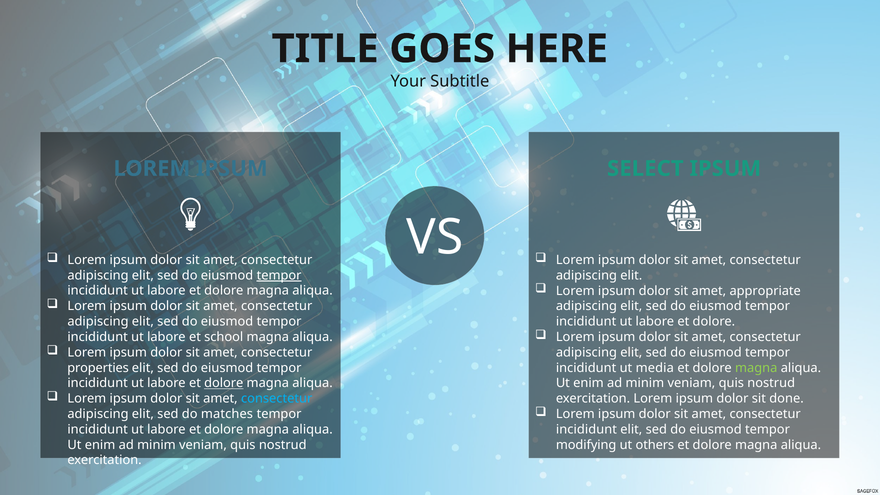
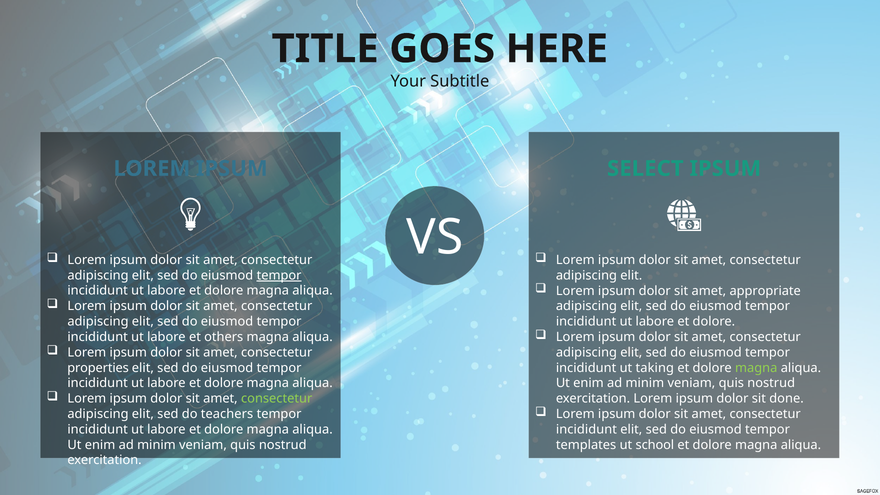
school: school -> others (224, 337)
media: media -> taking (655, 368)
dolore underline: present -> none (224, 383)
consectetur colour: light blue -> light green (277, 399)
matches: matches -> teachers (227, 414)
modifying: modifying -> templates (586, 445)
others: others -> school (655, 445)
